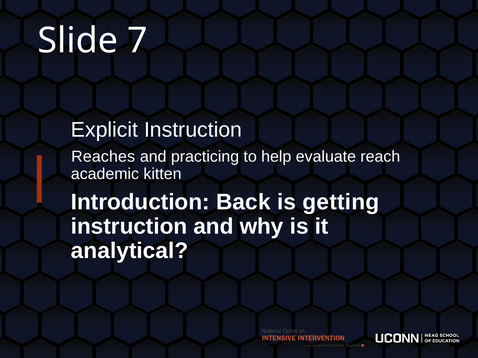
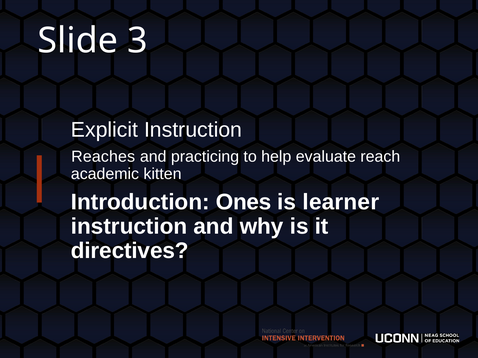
7: 7 -> 3 (138, 41)
Back: Back -> Ones (244, 202)
getting: getting -> learner (341, 202)
analytical: analytical -> directives (130, 251)
